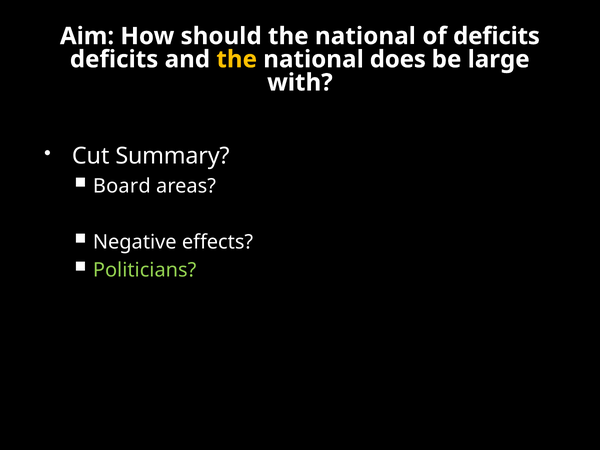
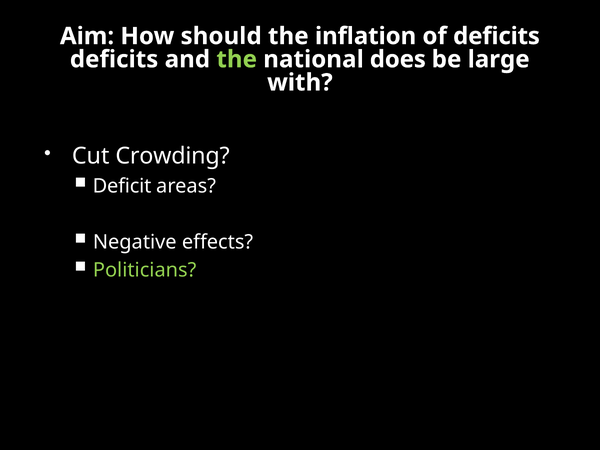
should the national: national -> inflation (366, 36)
the colour: yellow -> light green (237, 59)
Summary: Summary -> Crowding (173, 156)
Board: Board -> Deficit (122, 186)
